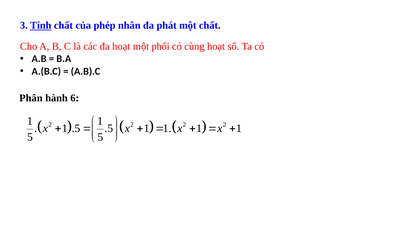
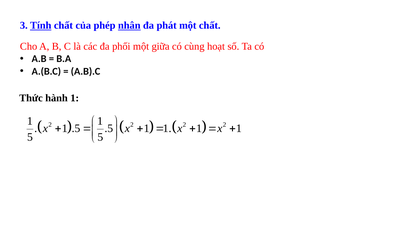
nhân underline: none -> present (129, 25)
đa hoạt: hoạt -> phối (121, 46)
phối: phối -> giữa (161, 46)
Phân: Phân -> Thức (31, 98)
hành 6: 6 -> 1 (75, 98)
